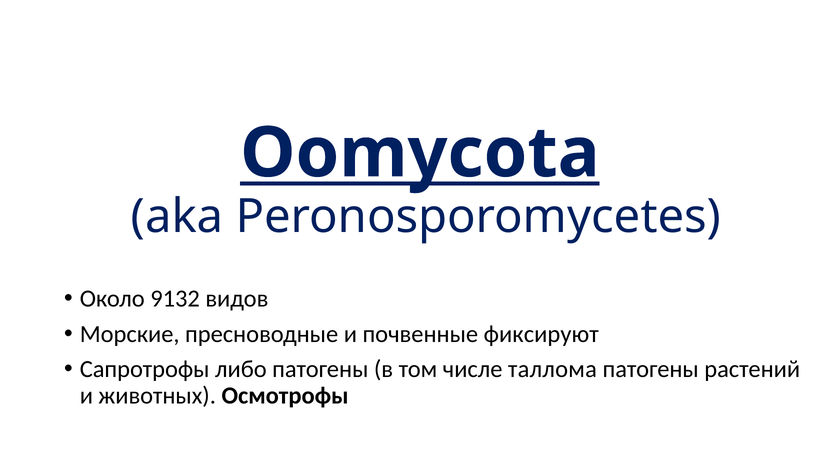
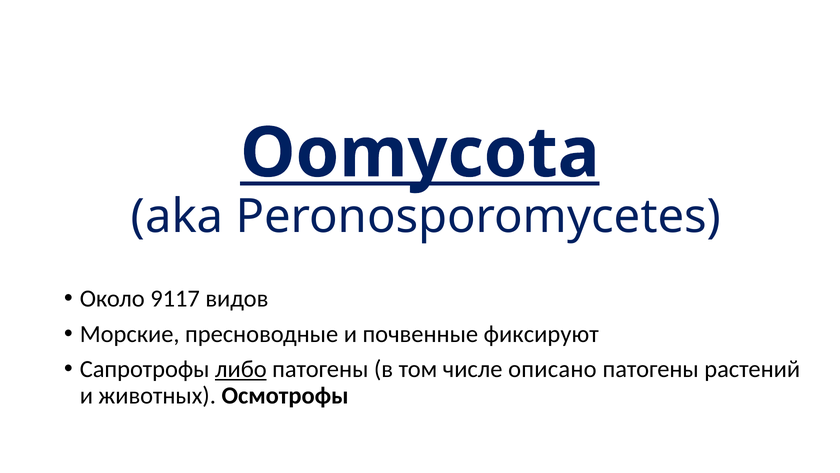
9132: 9132 -> 9117 (175, 298)
либо underline: none -> present (241, 369)
таллома: таллома -> описано (552, 369)
